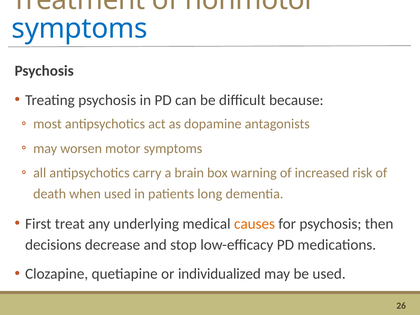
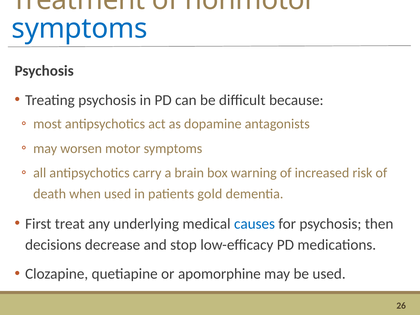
long: long -> gold (210, 194)
causes colour: orange -> blue (255, 224)
individualized: individualized -> apomorphine (219, 274)
